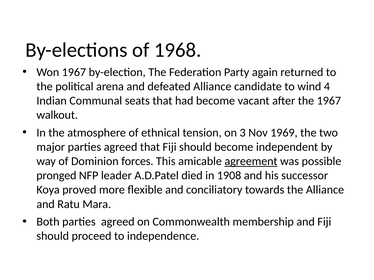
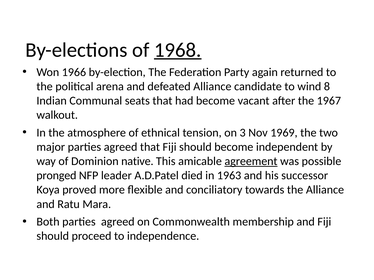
1968 underline: none -> present (178, 50)
Won 1967: 1967 -> 1966 (74, 72)
4: 4 -> 8 (327, 87)
forces: forces -> native (137, 161)
1908: 1908 -> 1963 (229, 176)
